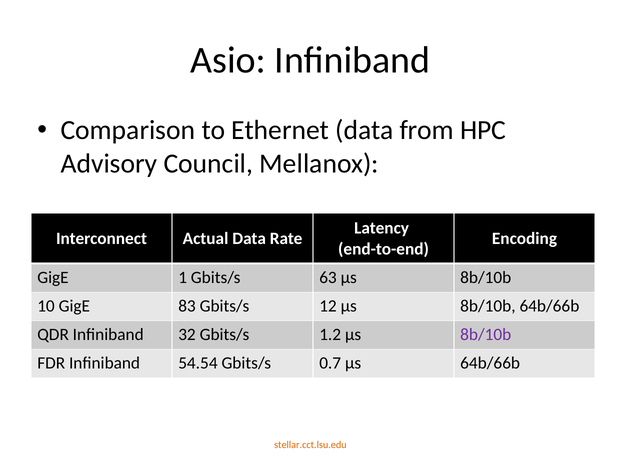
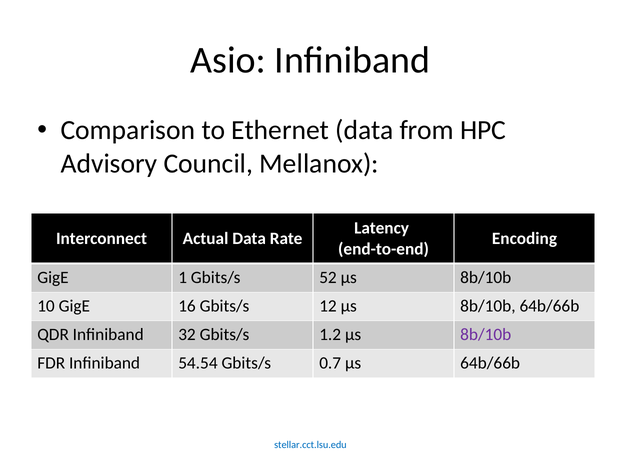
63: 63 -> 52 (328, 277)
83: 83 -> 16 (187, 306)
stellar.cct.lsu.edu colour: orange -> blue (310, 445)
